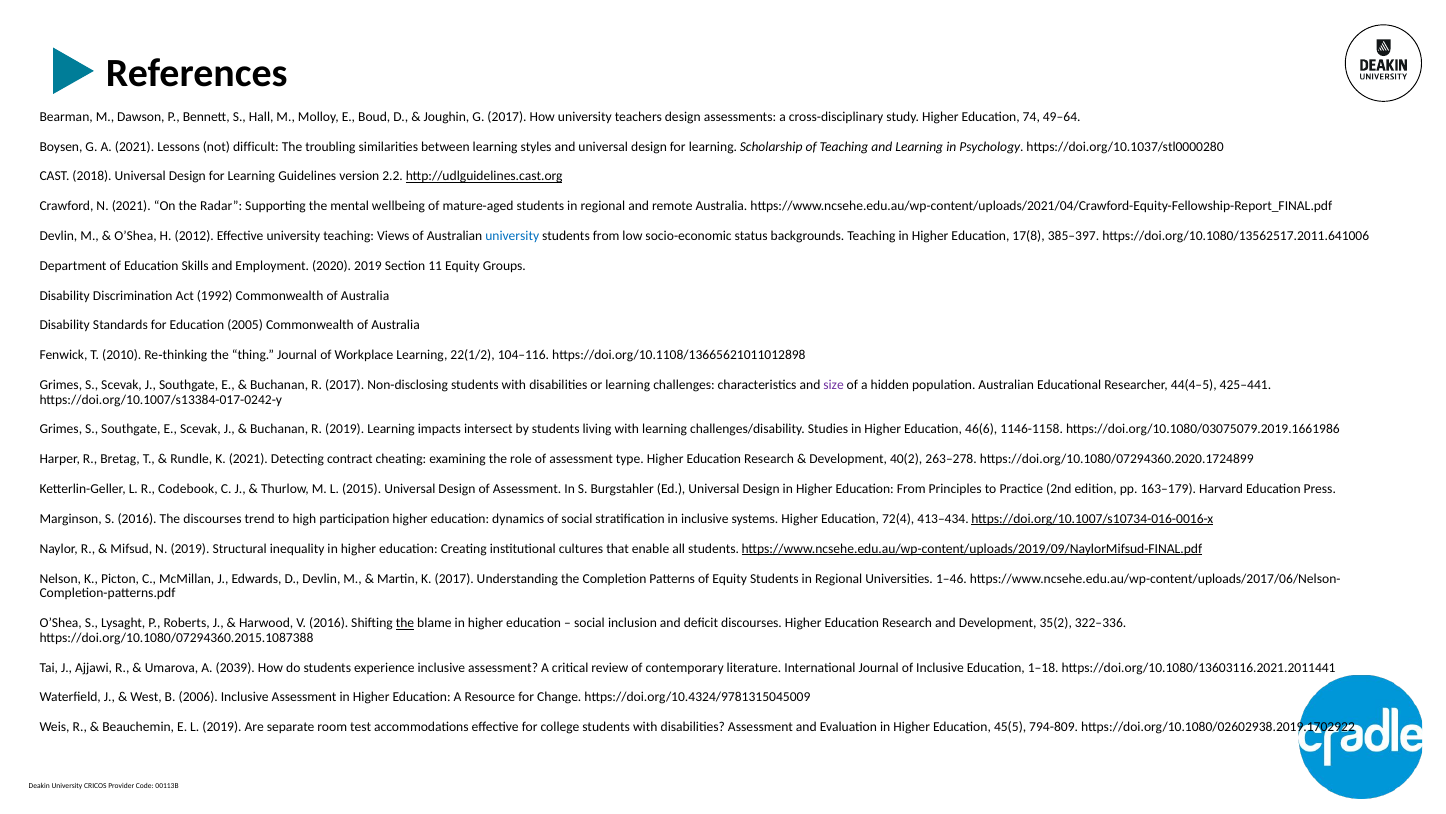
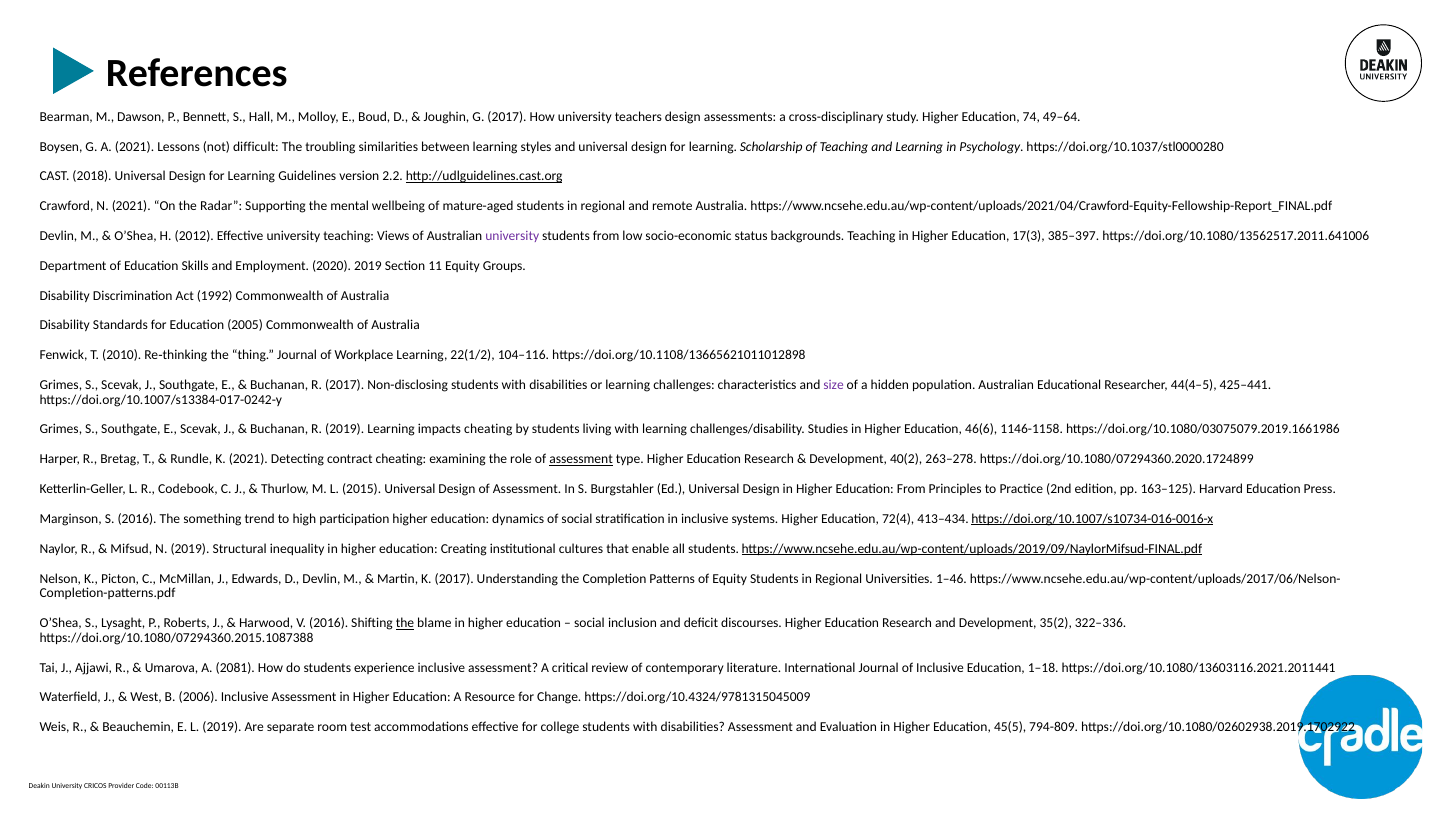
university colour: blue -> purple (512, 236)
17(8: 17(8 -> 17(3 (1029, 236)
impacts intersect: intersect -> cheating (488, 429)
assessment underline: none -> present (581, 459)
163–179: 163–179 -> 163–125 (1168, 489)
The discourses: discourses -> something (212, 518)
2039: 2039 -> 2081 (235, 667)
